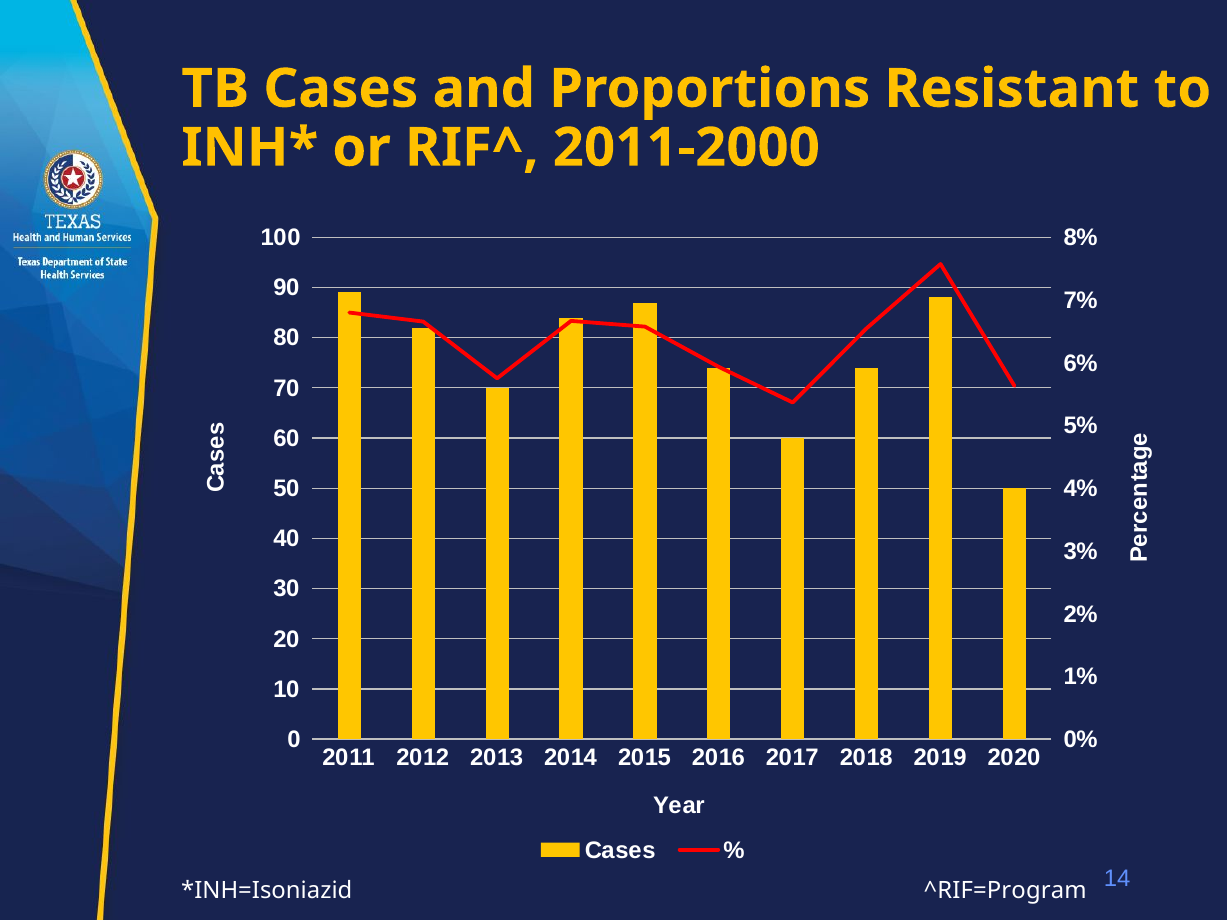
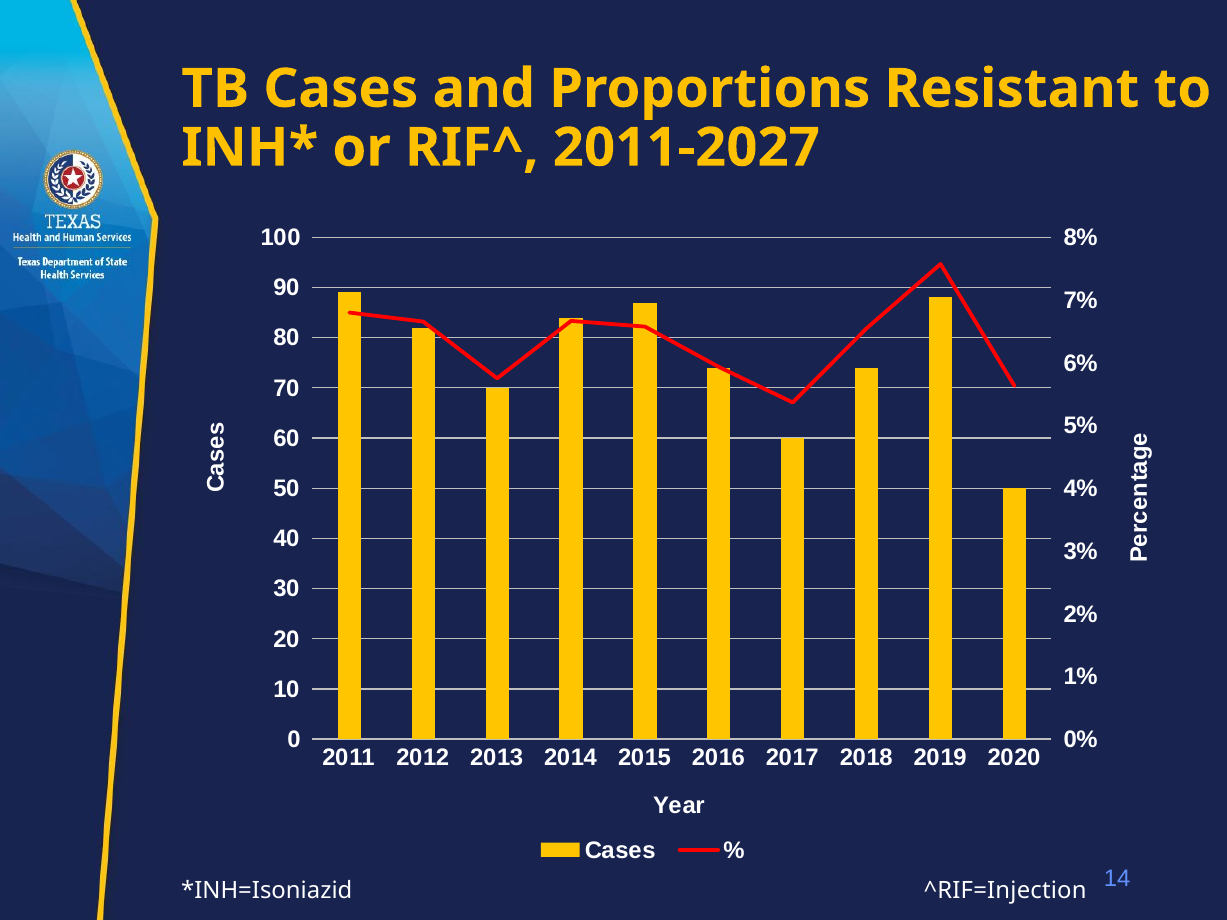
2011-2000: 2011-2000 -> 2011-2027 (686, 148)
^RIF=Program: ^RIF=Program -> ^RIF=Injection (1005, 891)
